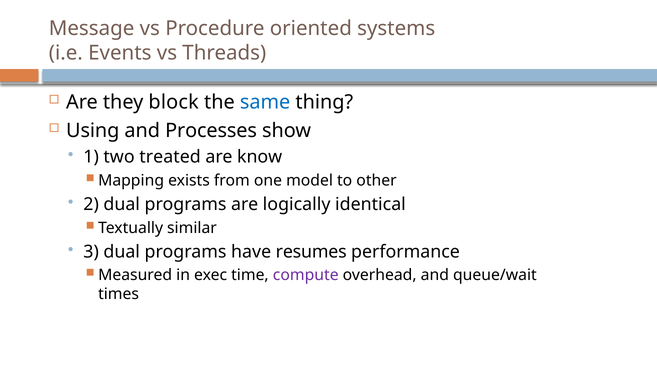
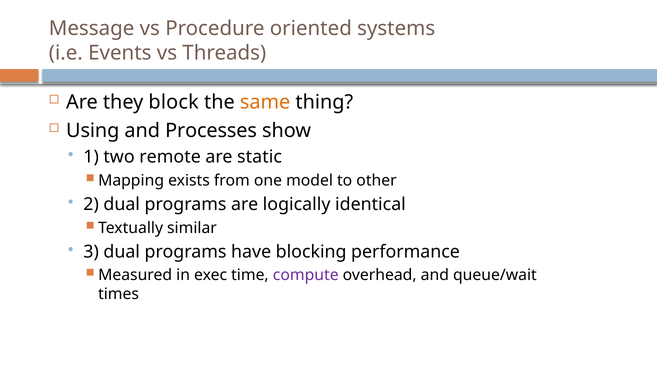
same colour: blue -> orange (265, 102)
treated: treated -> remote (170, 157)
know: know -> static (260, 157)
resumes: resumes -> blocking (311, 252)
